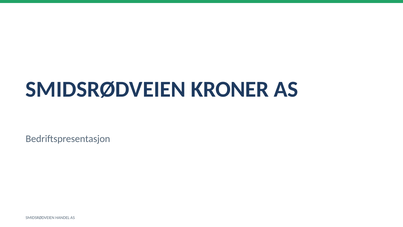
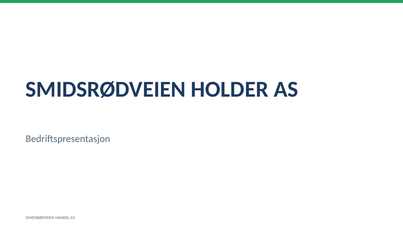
KRONER: KRONER -> HOLDER (230, 89)
